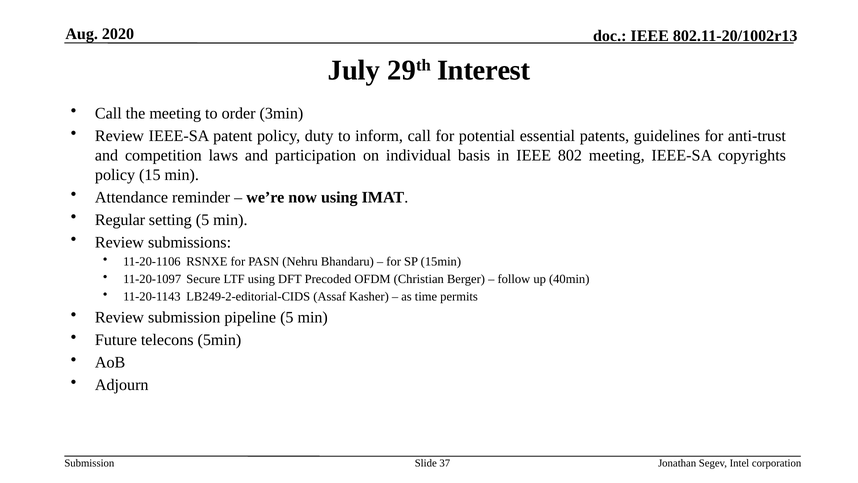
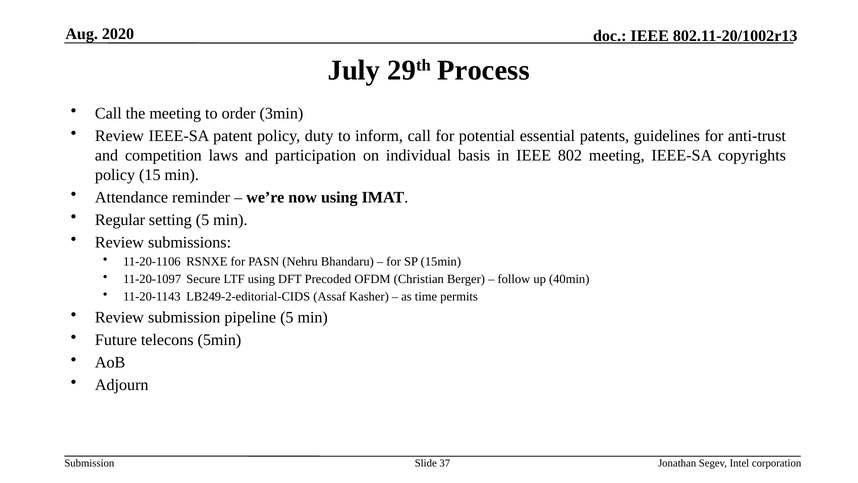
Interest: Interest -> Process (484, 70)
